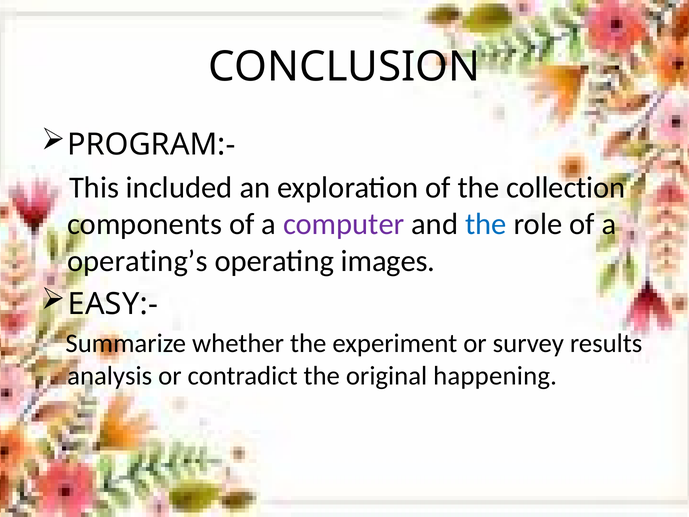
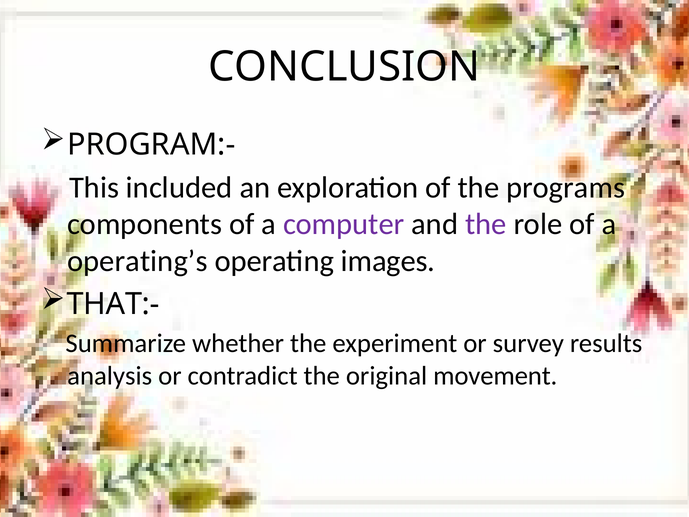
collection: collection -> programs (566, 187)
the colour: blue -> purple (486, 224)
EASY:-: EASY:- -> THAT:- (113, 304)
happening: happening -> movement (495, 376)
